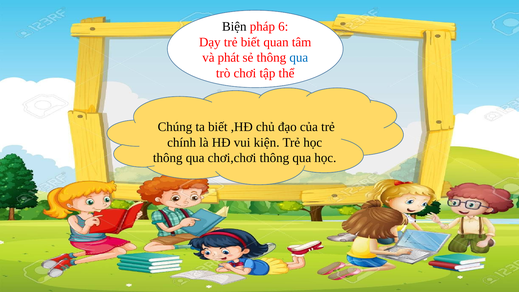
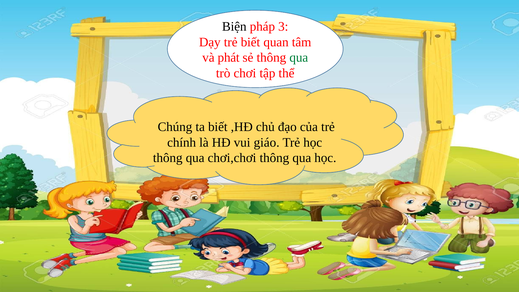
6: 6 -> 3 (283, 26)
qua colour: blue -> green (299, 58)
kiện: kiện -> giáo (267, 142)
